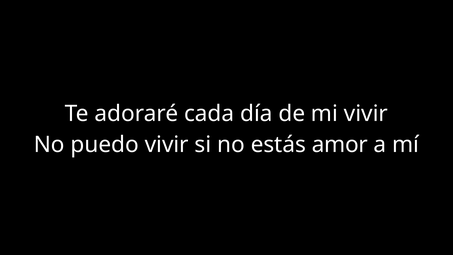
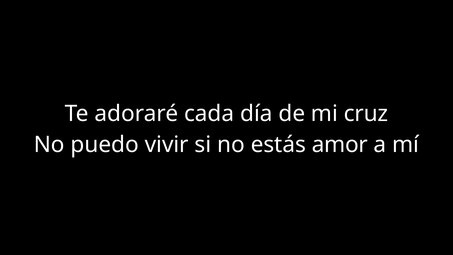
mi vivir: vivir -> cruz (366, 113)
